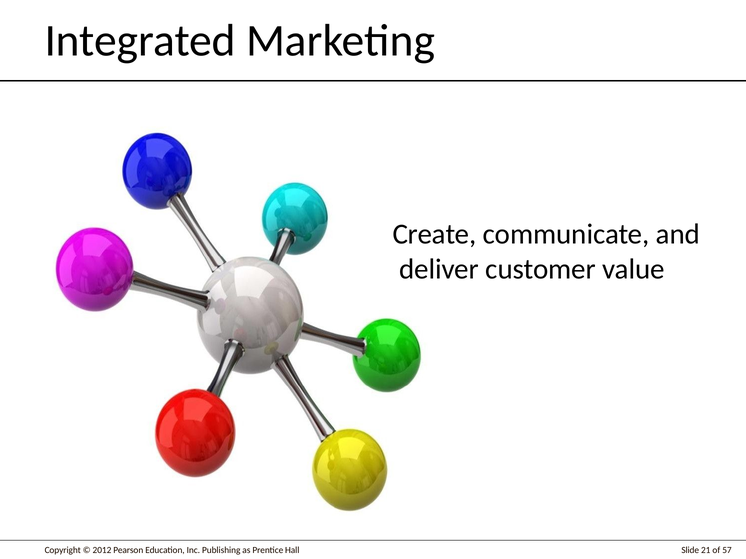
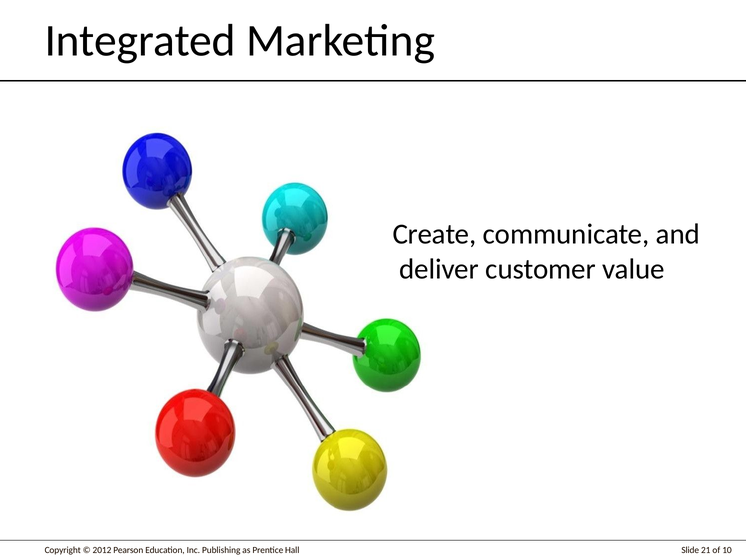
57: 57 -> 10 (727, 551)
